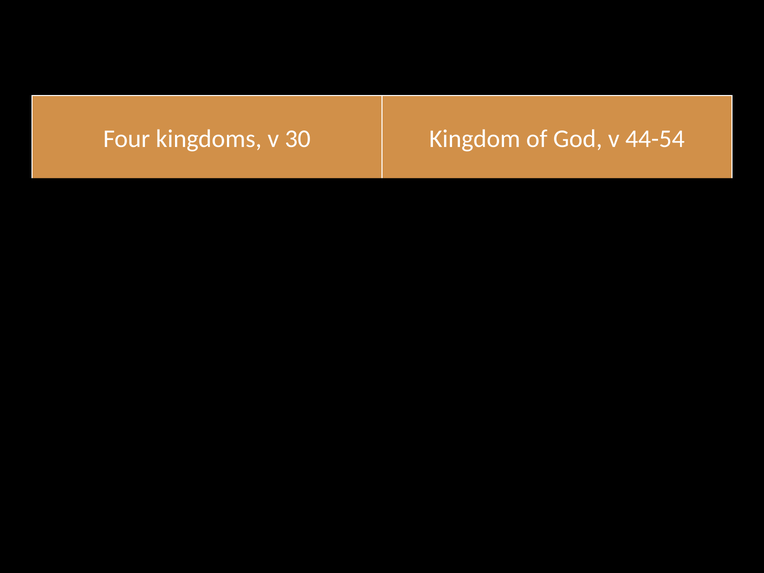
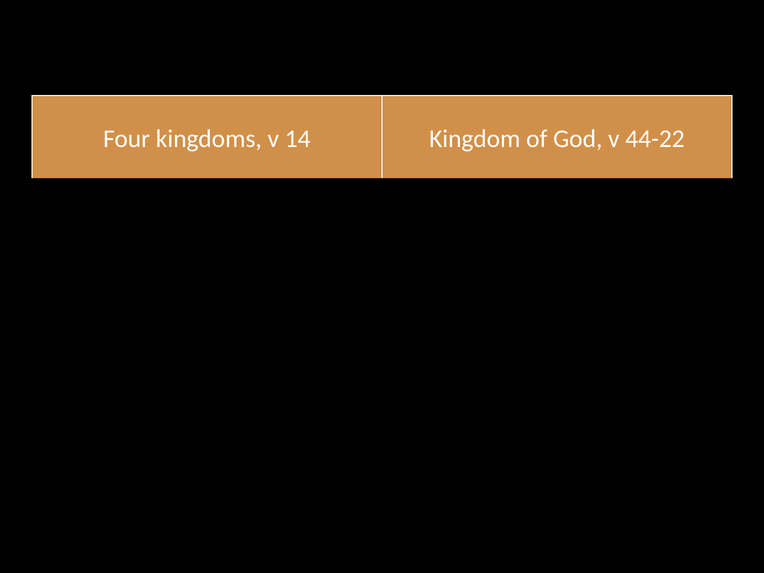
30: 30 -> 14 (298, 139)
44-54: 44-54 -> 44-22 (655, 139)
